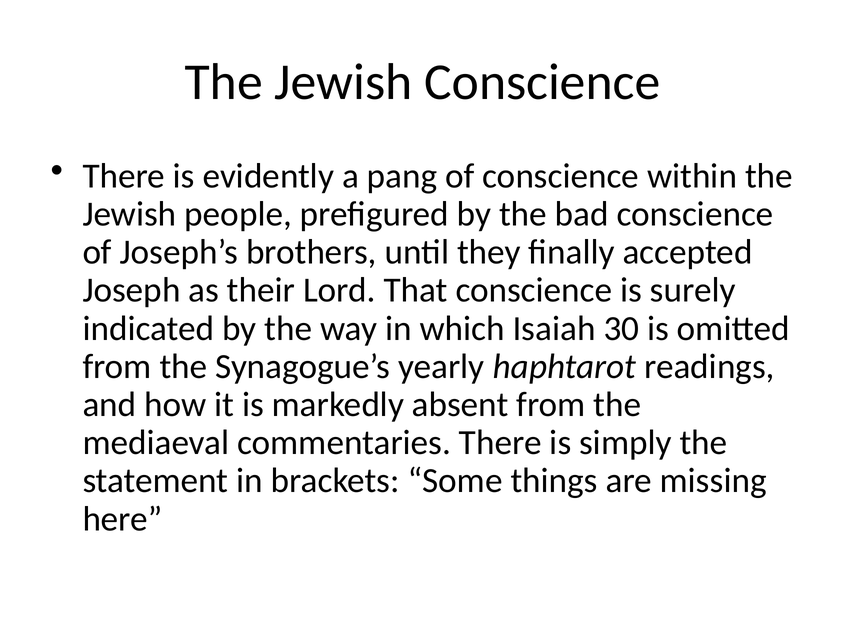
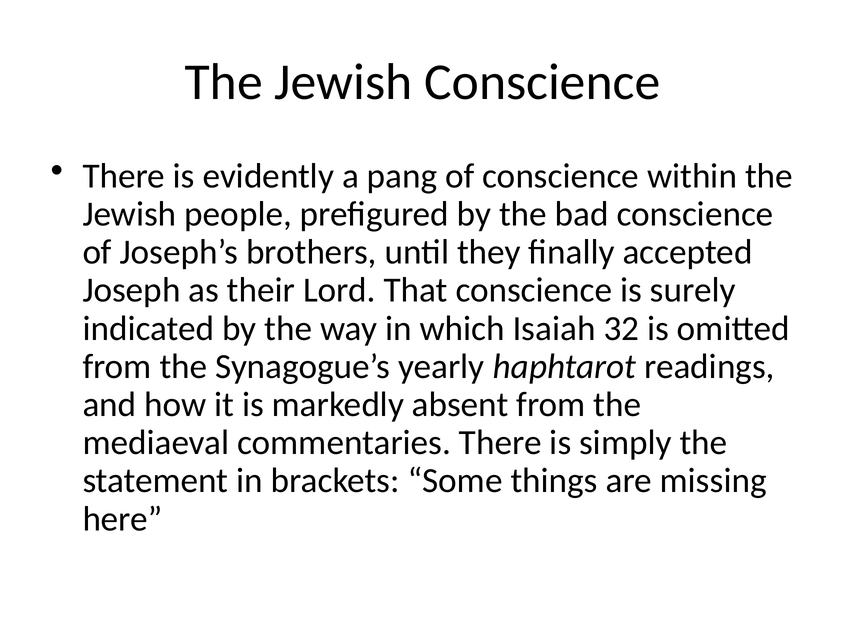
30: 30 -> 32 (621, 328)
